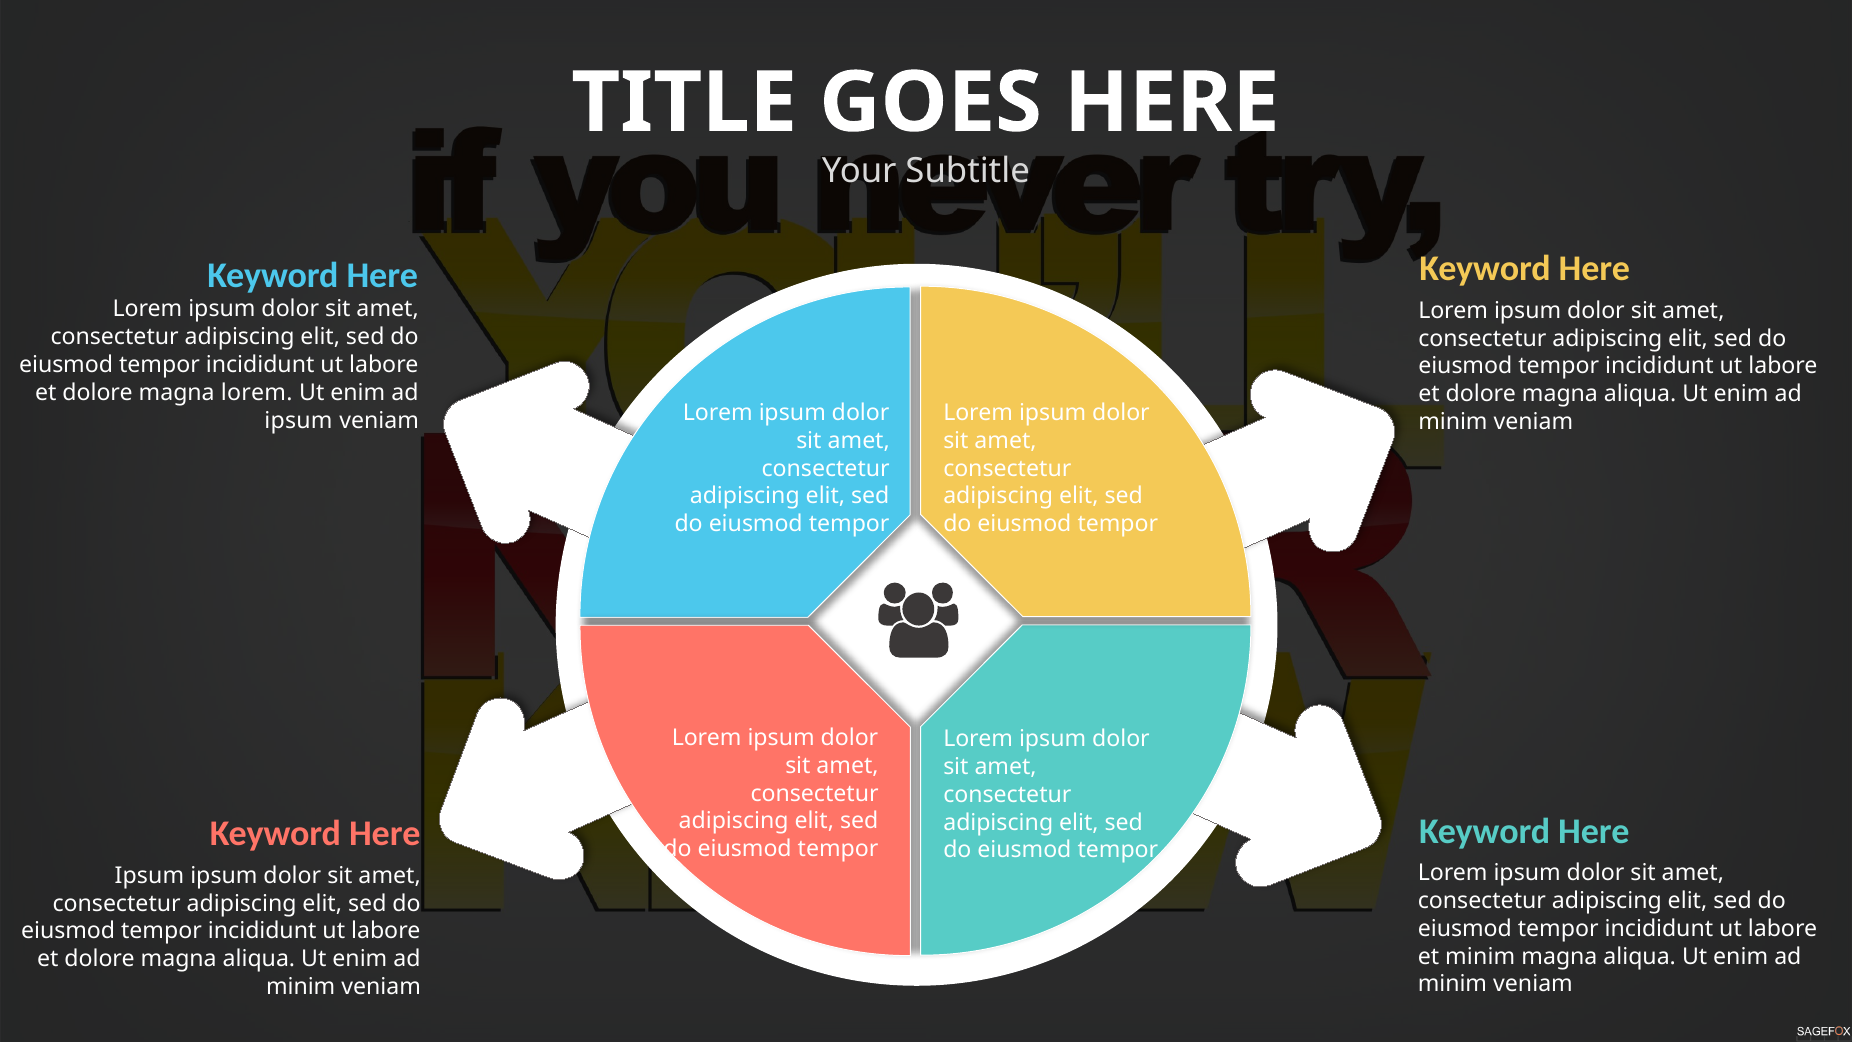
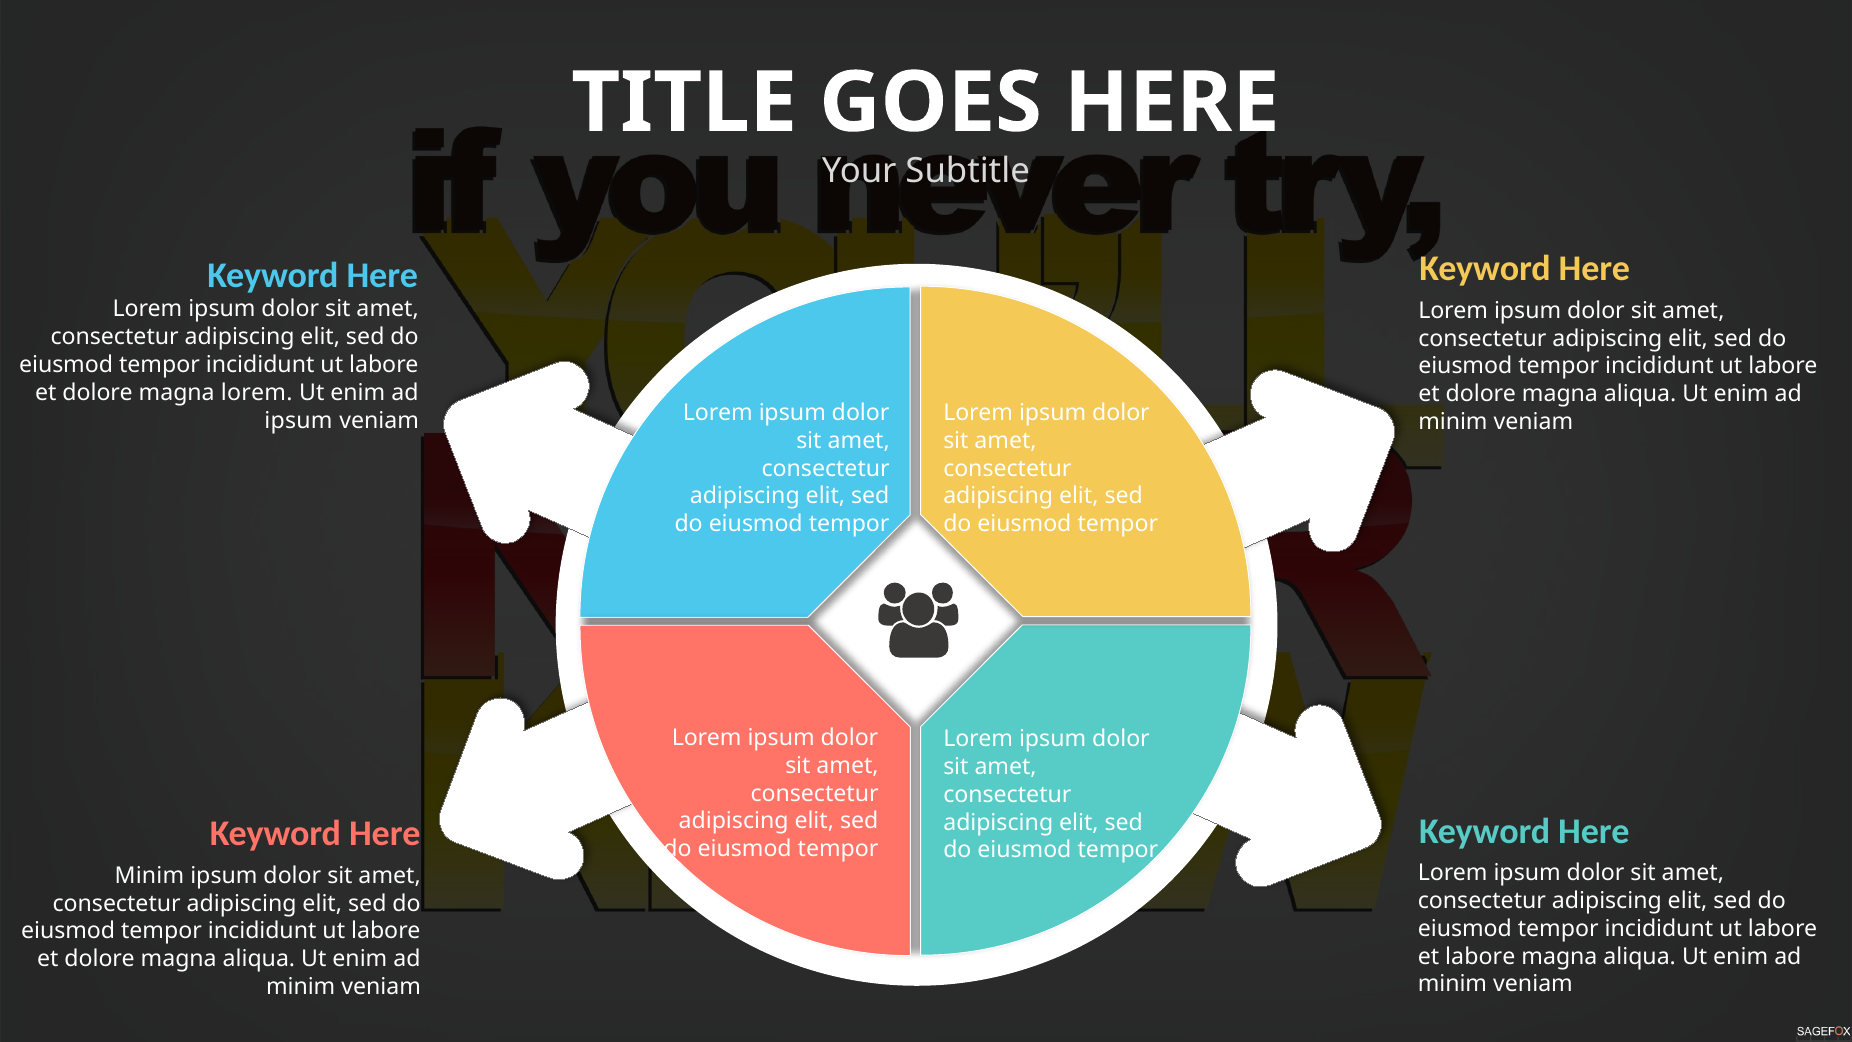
Ipsum: Ipsum -> Minim (149, 875)
et minim: minim -> labore (1480, 956)
